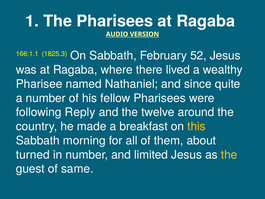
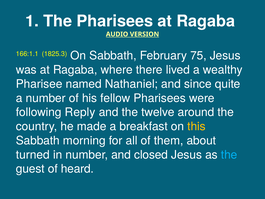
52: 52 -> 75 (198, 56)
limited: limited -> closed (151, 155)
the colour: yellow -> light blue (229, 155)
same: same -> heard (77, 169)
